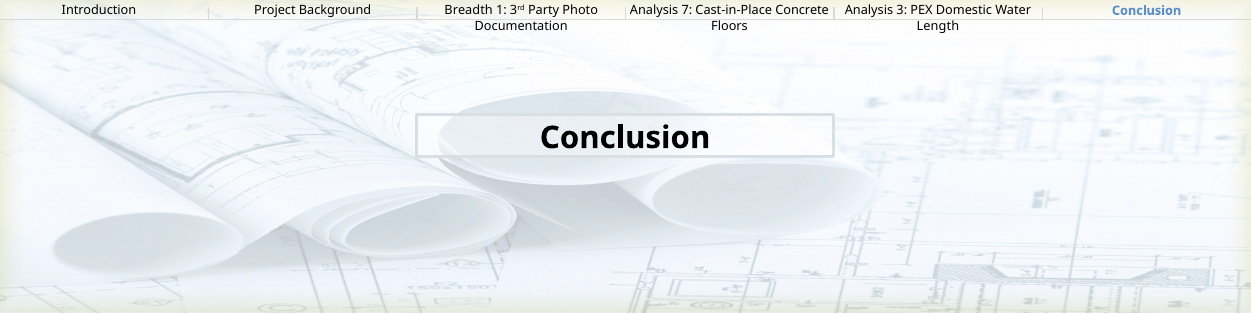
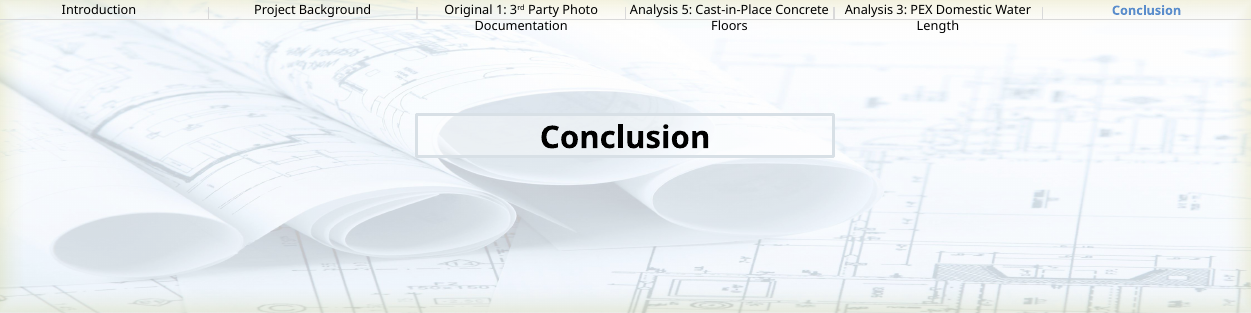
Breadth: Breadth -> Original (469, 11)
7: 7 -> 5 (687, 11)
